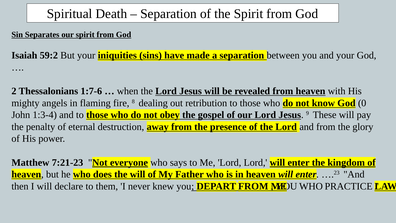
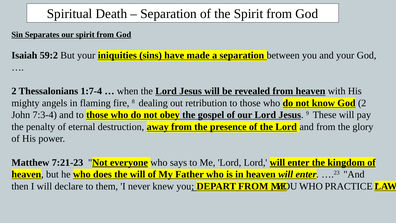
1:7-6: 1:7-6 -> 1:7-4 (91, 91)
God 0: 0 -> 2 (362, 103)
1:3-4: 1:3-4 -> 7:3-4 (45, 115)
